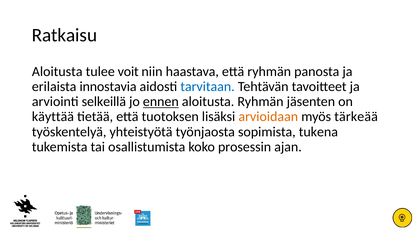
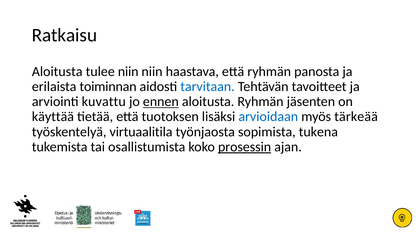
tulee voit: voit -> niin (128, 72)
innostavia: innostavia -> toiminnan (108, 87)
selkeillä: selkeillä -> kuvattu (104, 102)
arvioidaan colour: orange -> blue (268, 117)
yhteistyötä: yhteistyötä -> virtuaalitila (141, 132)
prosessin underline: none -> present (245, 147)
